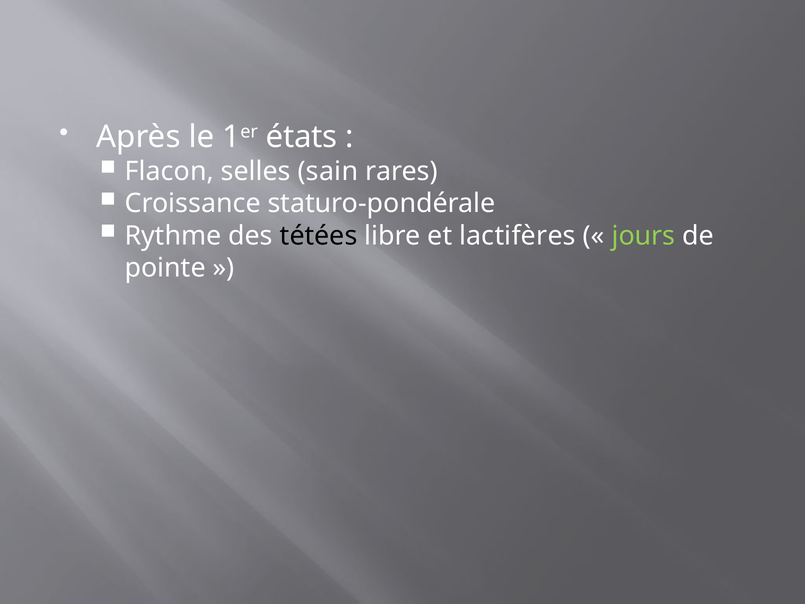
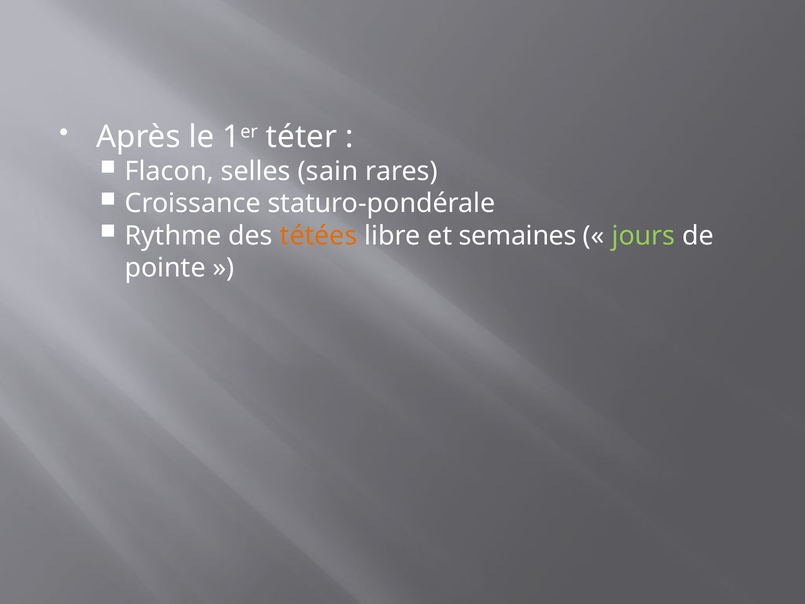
états: états -> téter (301, 137)
tétées colour: black -> orange (319, 236)
lactifères: lactifères -> semaines (518, 236)
